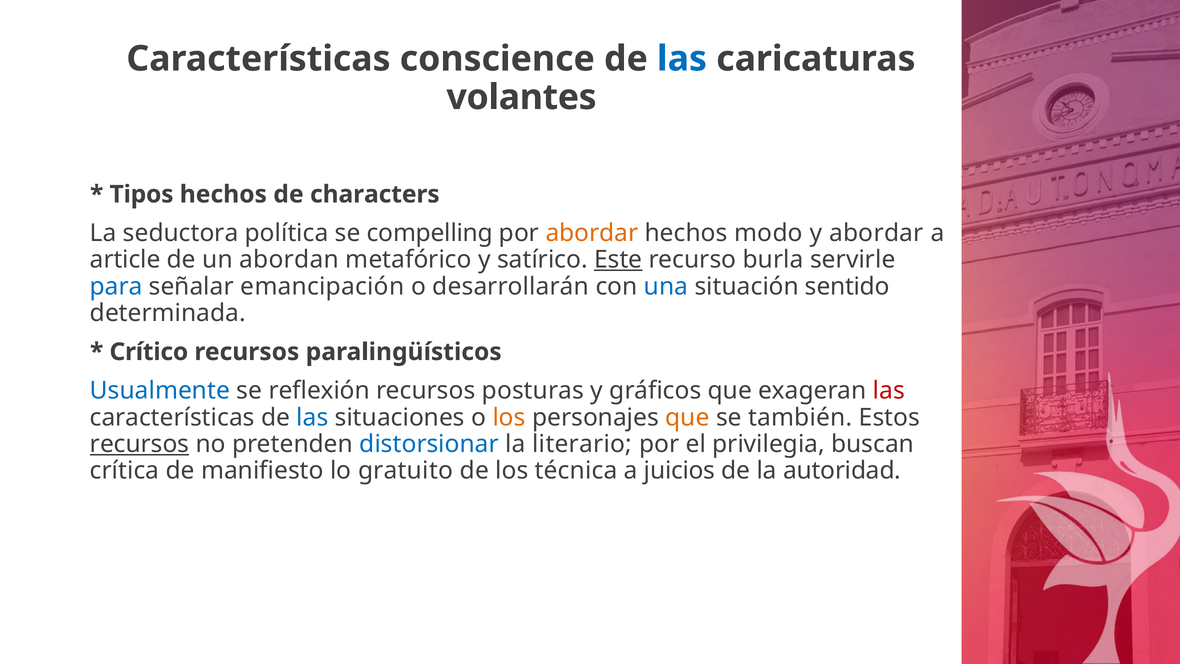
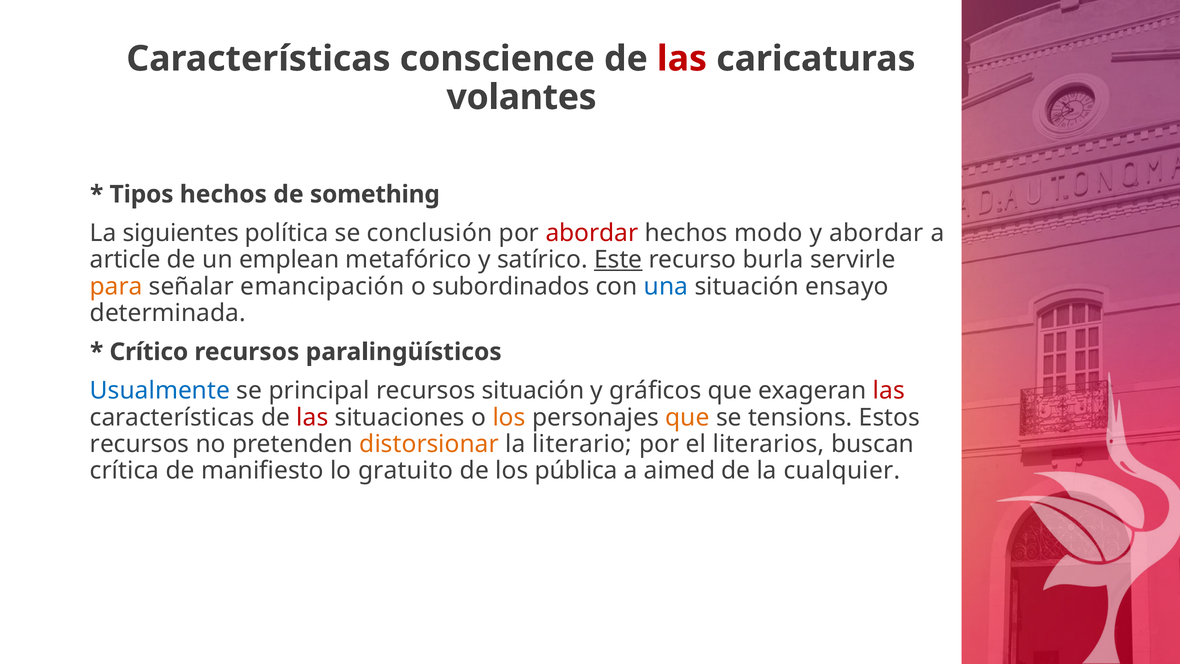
las colour: blue -> red (682, 59)
characters: characters -> something (375, 194)
seductora: seductora -> siguientes (181, 233)
compelling: compelling -> conclusión (430, 233)
abordar colour: orange -> red (592, 233)
abordan: abordan -> emplean (289, 260)
para colour: blue -> orange (116, 286)
desarrollarán: desarrollarán -> subordinados (511, 286)
sentido: sentido -> ensayo (847, 286)
reflexión: reflexión -> principal (319, 391)
recursos posturas: posturas -> situación (533, 391)
las colour: blue -> red (312, 417)
también: también -> tensions (800, 417)
recursos underline: present -> none (140, 444)
distorsionar colour: blue -> orange (429, 444)
privilegia: privilegia -> literarios (768, 444)
técnica: técnica -> pública (576, 470)
juicios: juicios -> aimed (680, 470)
autoridad: autoridad -> cualquier (842, 470)
